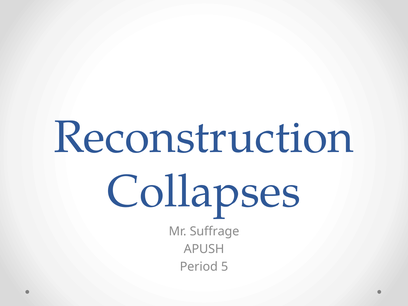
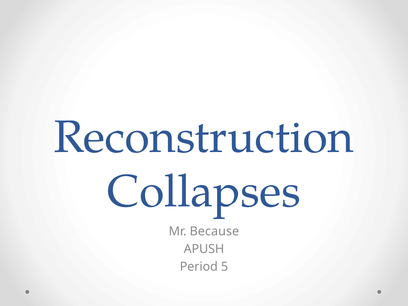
Suffrage: Suffrage -> Because (214, 231)
